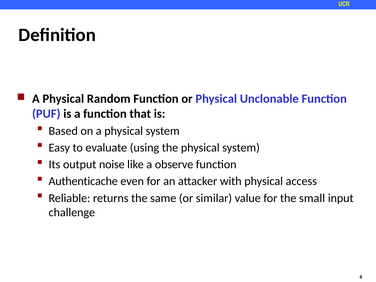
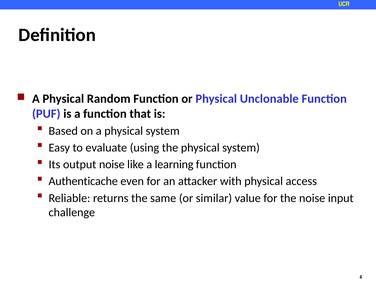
observe: observe -> learning (174, 164)
the small: small -> noise (312, 198)
